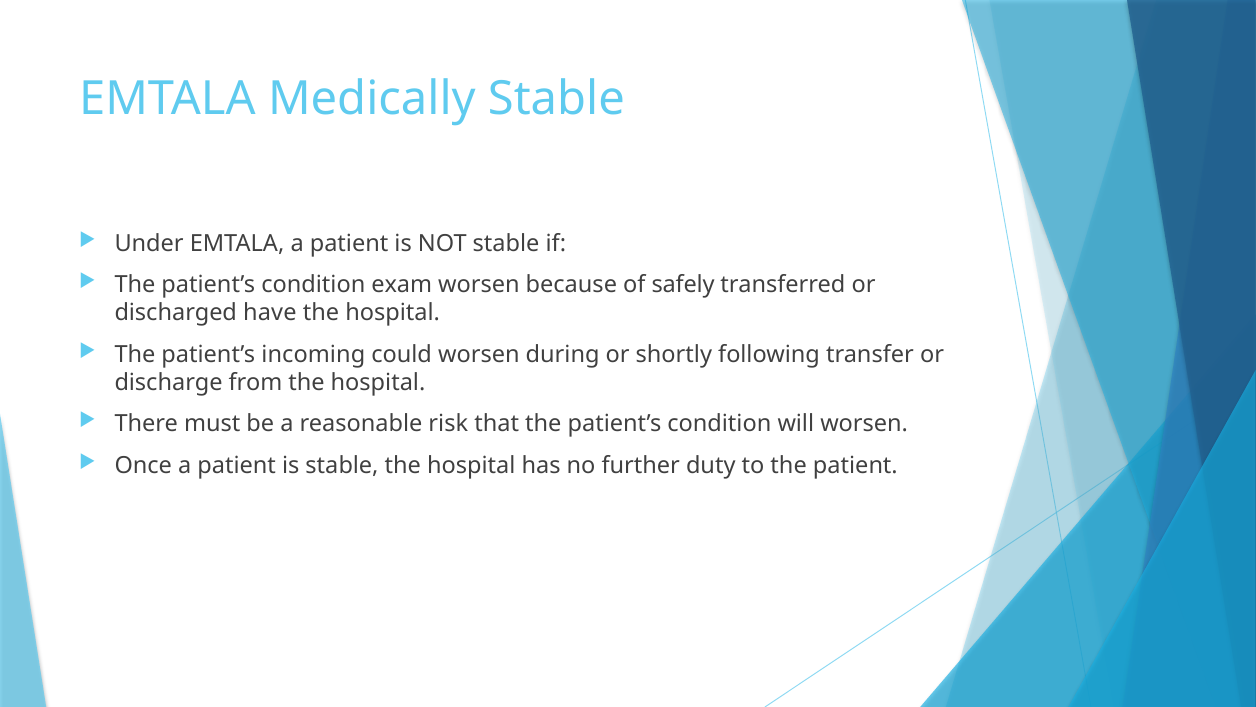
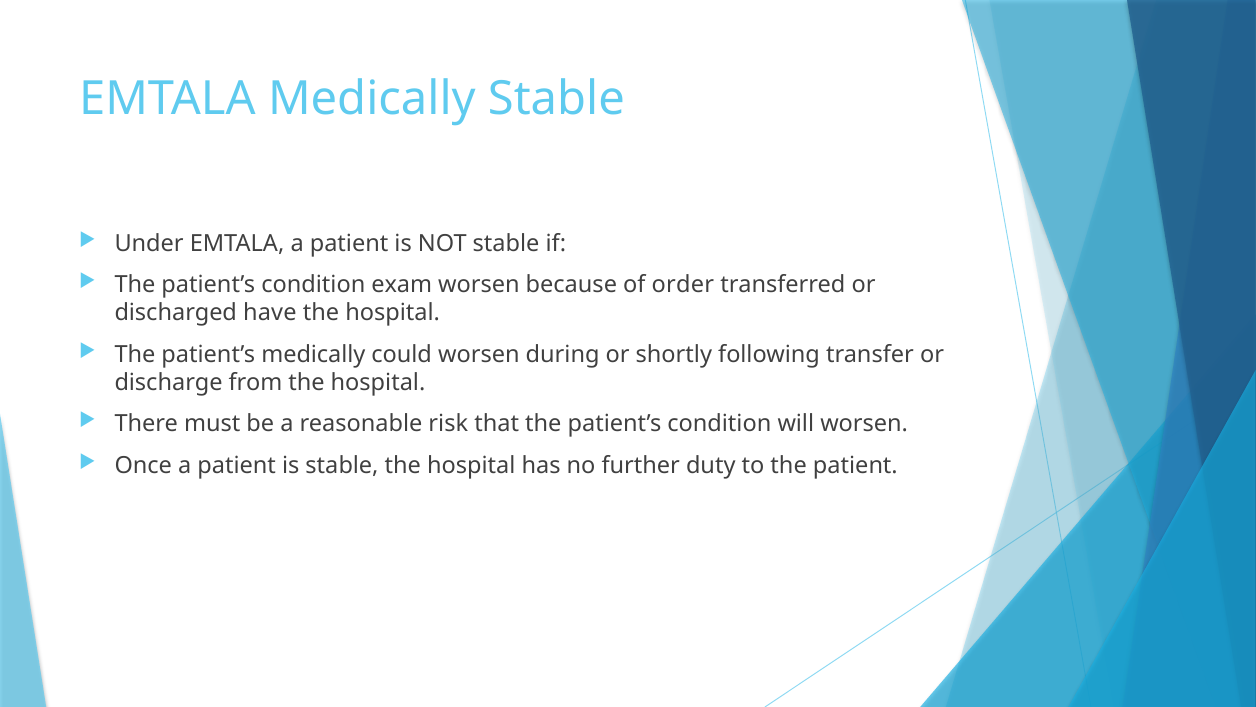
safely: safely -> order (683, 284)
patient’s incoming: incoming -> medically (313, 354)
